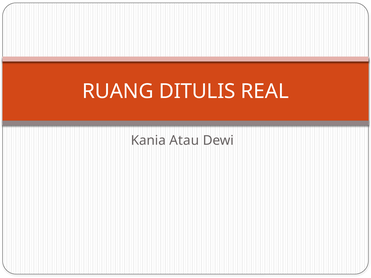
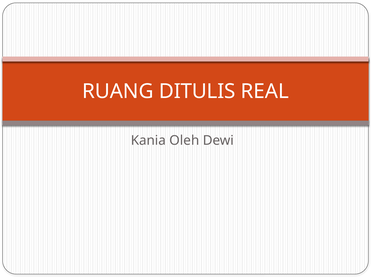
Atau: Atau -> Oleh (184, 141)
